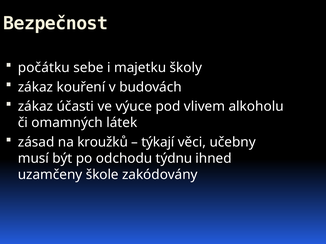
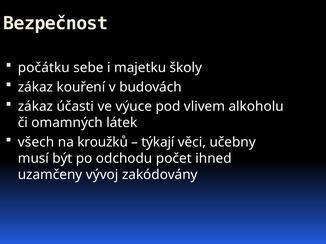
zásad: zásad -> všech (36, 142)
týdnu: týdnu -> počet (174, 159)
škole: škole -> vývoj (102, 175)
